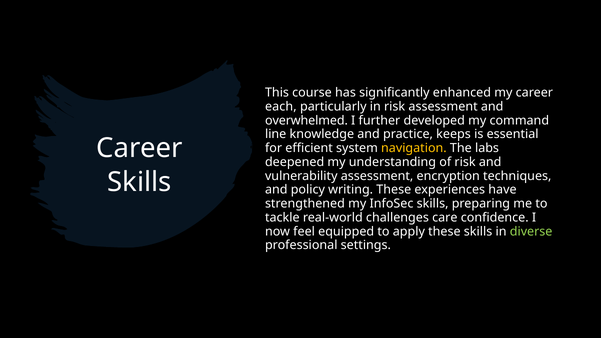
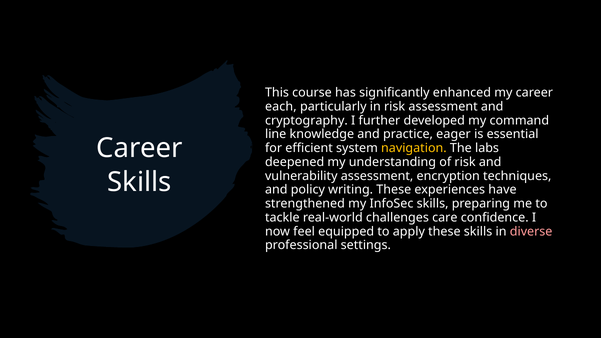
overwhelmed: overwhelmed -> cryptography (306, 120)
keeps: keeps -> eager (453, 134)
diverse colour: light green -> pink (531, 231)
